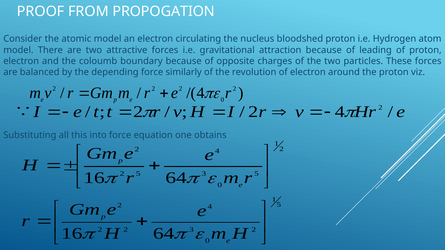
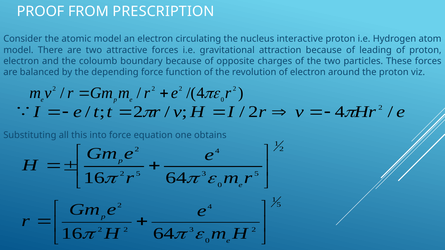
PROPOGATION: PROPOGATION -> PRESCRIPTION (163, 11)
bloodshed: bloodshed -> interactive (300, 39)
similarly: similarly -> function (184, 72)
